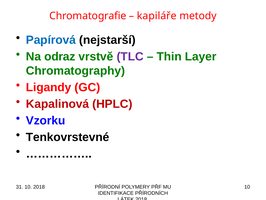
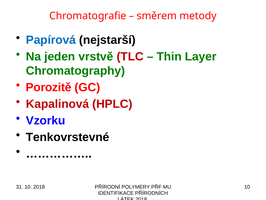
kapiláře: kapiláře -> směrem (157, 16)
odraz: odraz -> jeden (60, 56)
TLC colour: purple -> red (130, 56)
Ligandy: Ligandy -> Porozitě (49, 87)
